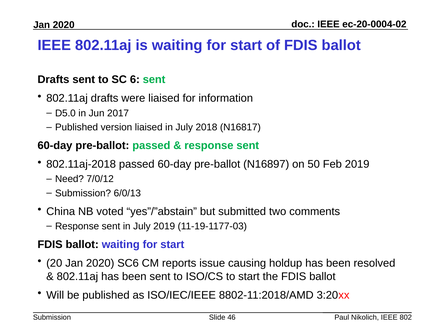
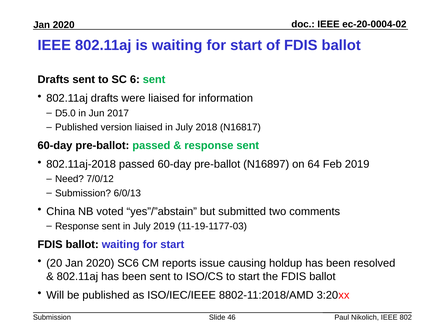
50: 50 -> 64 (314, 164)
